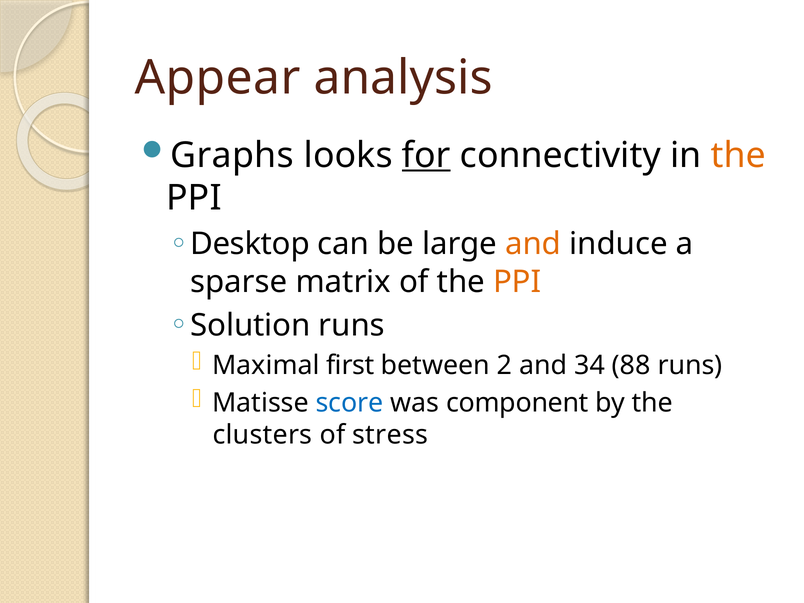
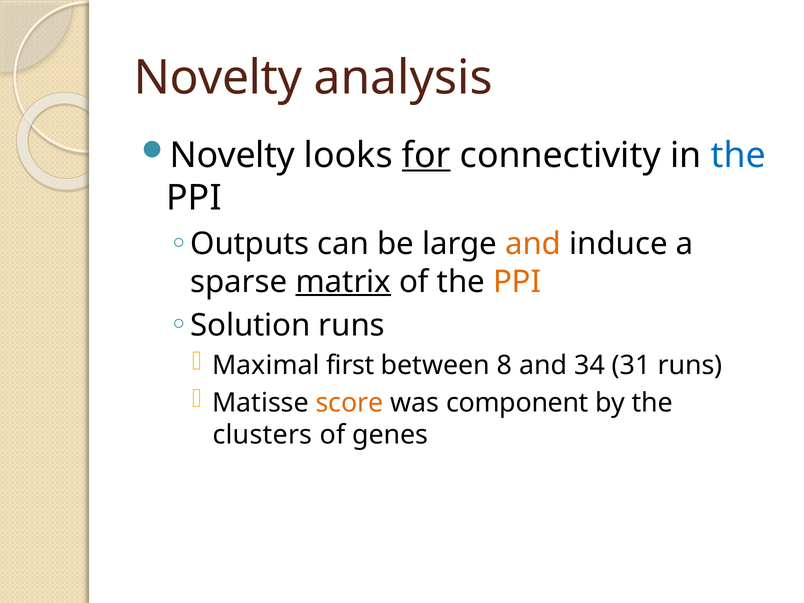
Appear: Appear -> Novelty (218, 78)
Graphs: Graphs -> Novelty (232, 155)
the colour: orange -> blue (738, 155)
Desktop: Desktop -> Outputs (250, 244)
matrix underline: none -> present (343, 282)
2: 2 -> 8 (505, 365)
88: 88 -> 31 (631, 365)
score colour: blue -> orange (350, 403)
stress: stress -> genes (390, 435)
